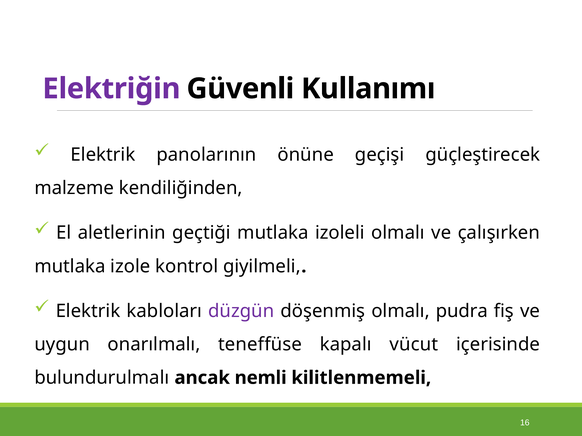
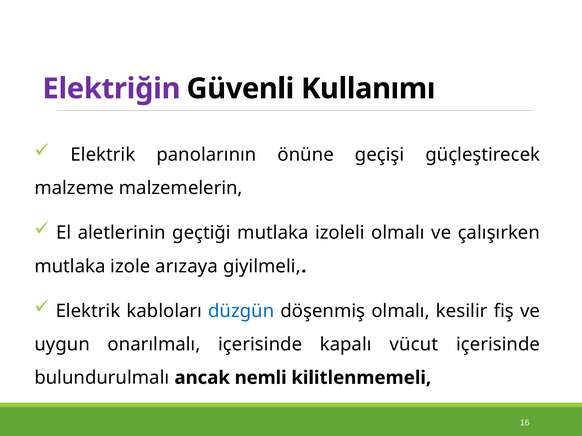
kendiliğinden: kendiliğinden -> malzemelerin (181, 188)
kontrol: kontrol -> arızaya (187, 267)
düzgün colour: purple -> blue (241, 311)
pudra: pudra -> kesilir (462, 311)
onarılmalı teneffüse: teneffüse -> içerisinde (260, 345)
